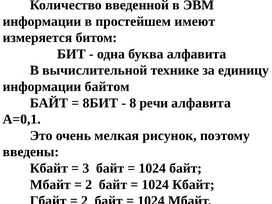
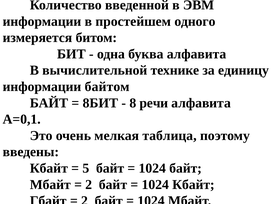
имеют: имеют -> одного (195, 21)
рисунок: рисунок -> таблица (170, 136)
3: 3 -> 5 (86, 168)
